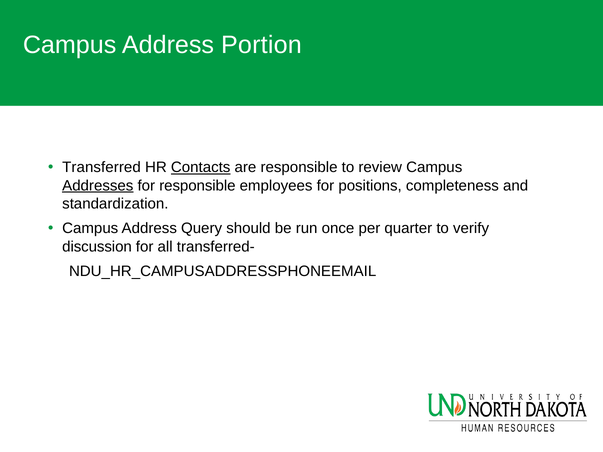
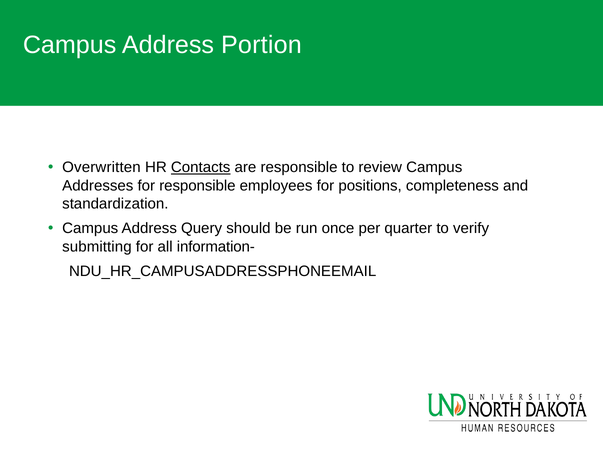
Transferred: Transferred -> Overwritten (101, 168)
Addresses underline: present -> none (98, 186)
discussion: discussion -> submitting (97, 247)
transferred-: transferred- -> information- (216, 247)
